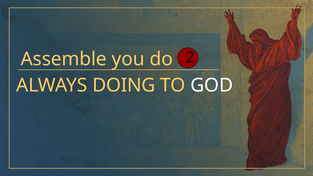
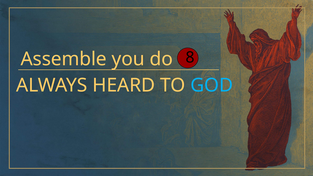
2: 2 -> 8 (190, 57)
DOING: DOING -> HEARD (124, 85)
GOD colour: white -> light blue (212, 85)
